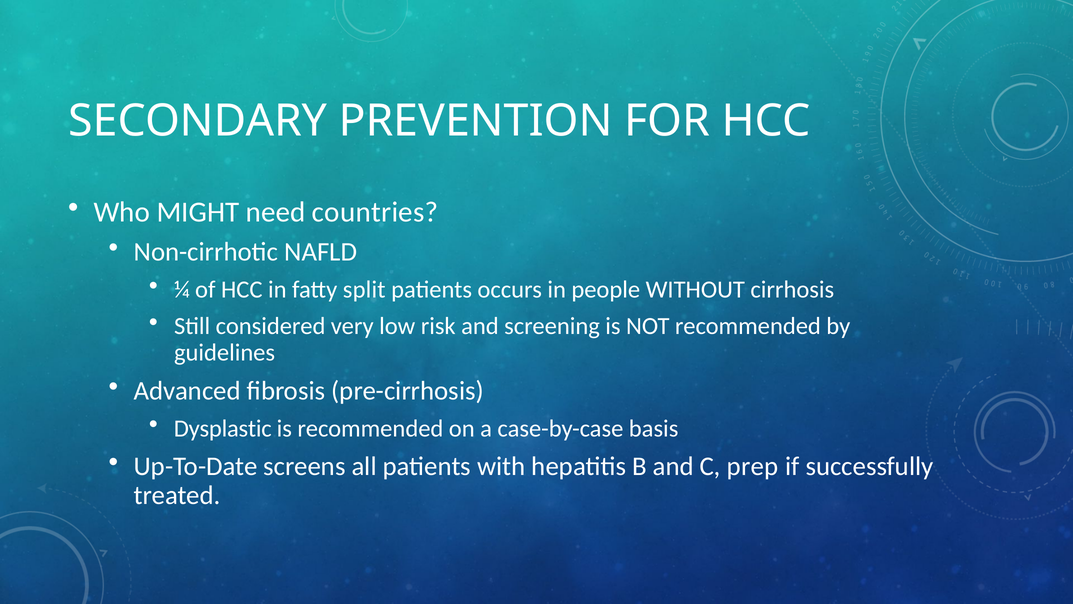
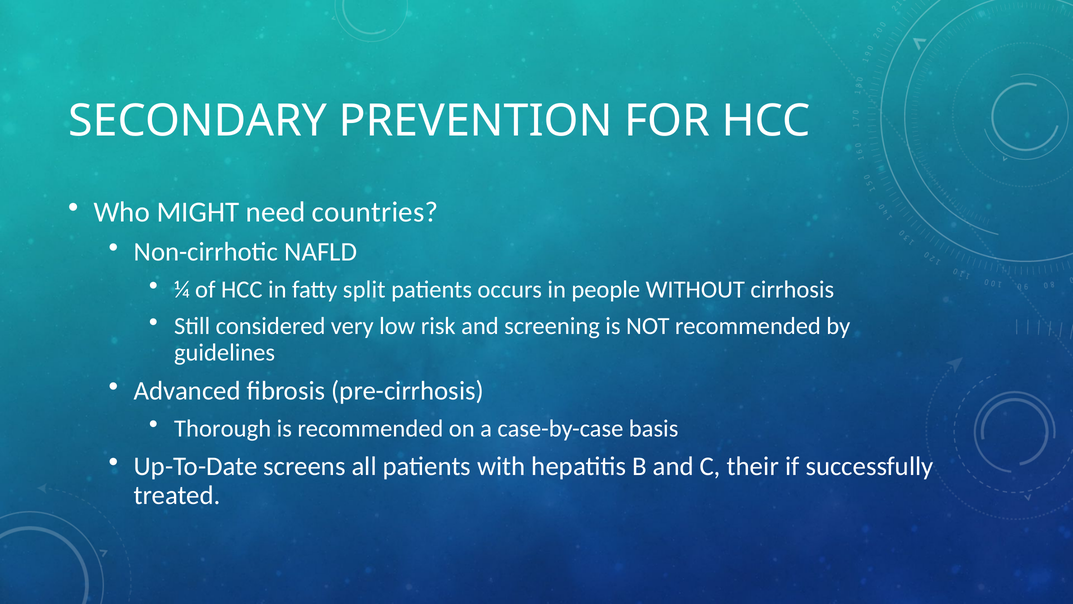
Dysplastic: Dysplastic -> Thorough (223, 428)
prep: prep -> their (753, 466)
